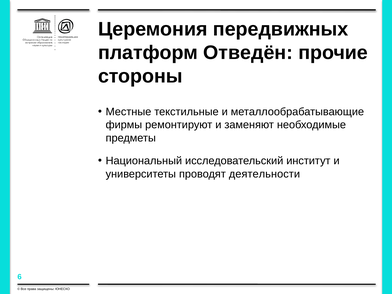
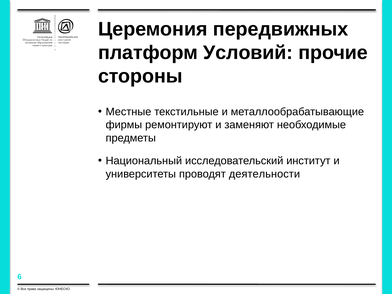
Отведён: Отведён -> Условий (248, 53)
